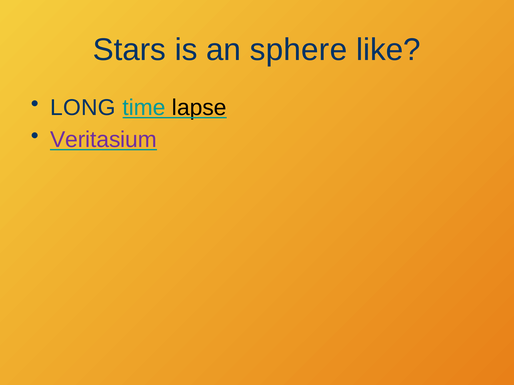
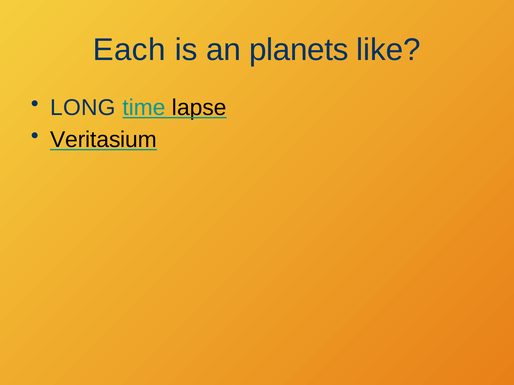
Stars: Stars -> Each (129, 50)
sphere: sphere -> planets (299, 50)
Veritasium colour: purple -> black (104, 140)
